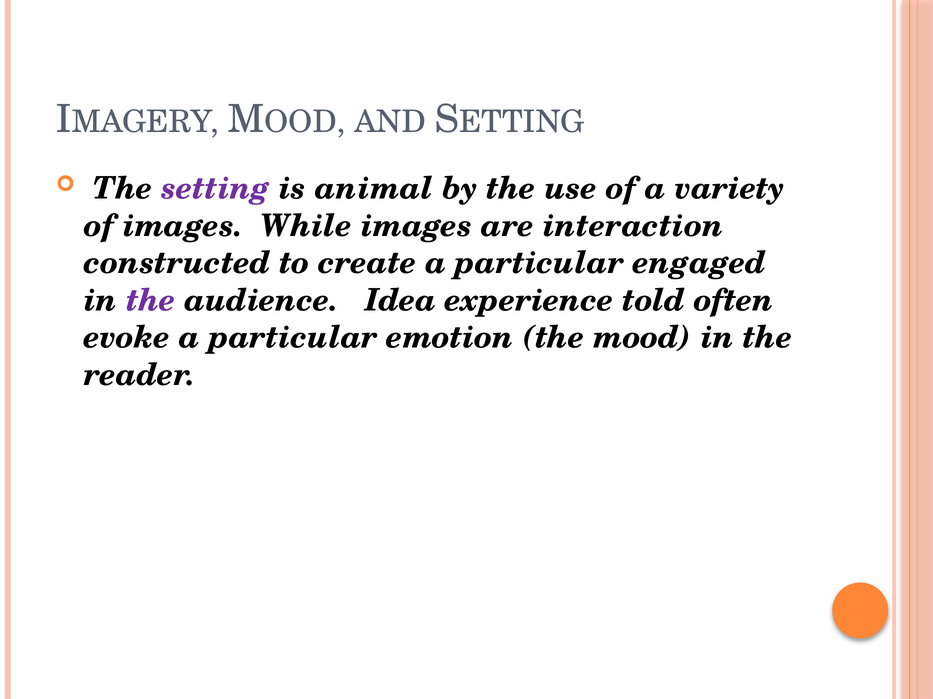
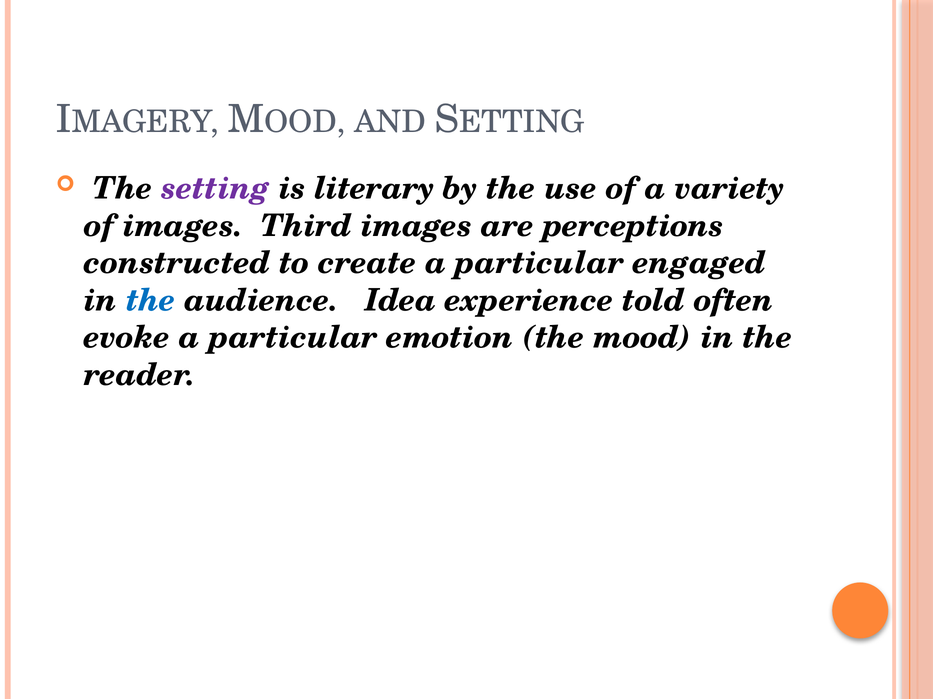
animal: animal -> literary (374, 189)
While: While -> Third (306, 226)
interaction: interaction -> perceptions (633, 226)
the colour: purple -> blue (151, 301)
